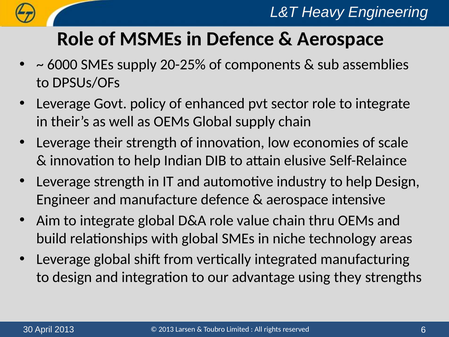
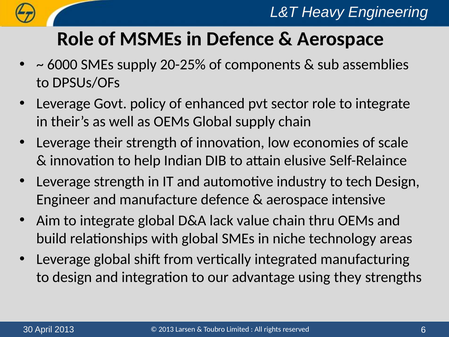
industry to help: help -> tech (359, 181)
D&A role: role -> lack (221, 220)
